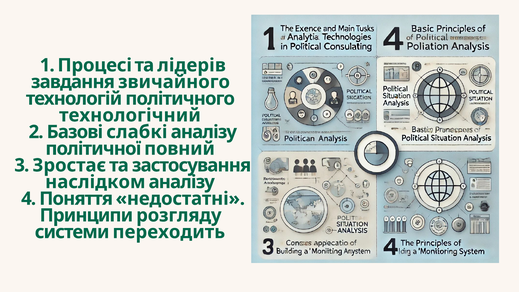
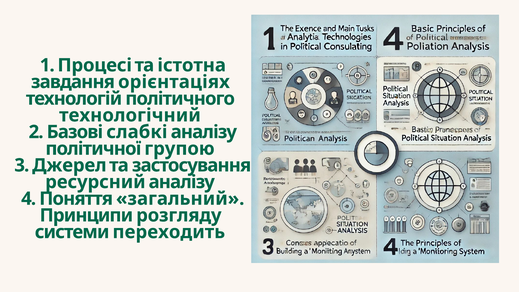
лідерів: лідерів -> істотна (192, 65)
звичайного: звичайного -> орієнтаціях (174, 82)
повний: повний -> групою (179, 149)
Зростає: Зростає -> Джерел (69, 165)
наслідком: наслідком -> ресурсний (95, 182)
недостатні: недостатні -> загальний (180, 199)
